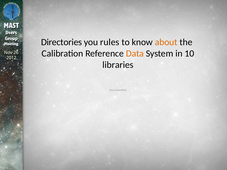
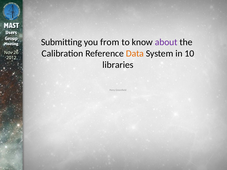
Directories: Directories -> Submitting (62, 42)
rules: rules -> from (110, 42)
about colour: orange -> purple (166, 42)
